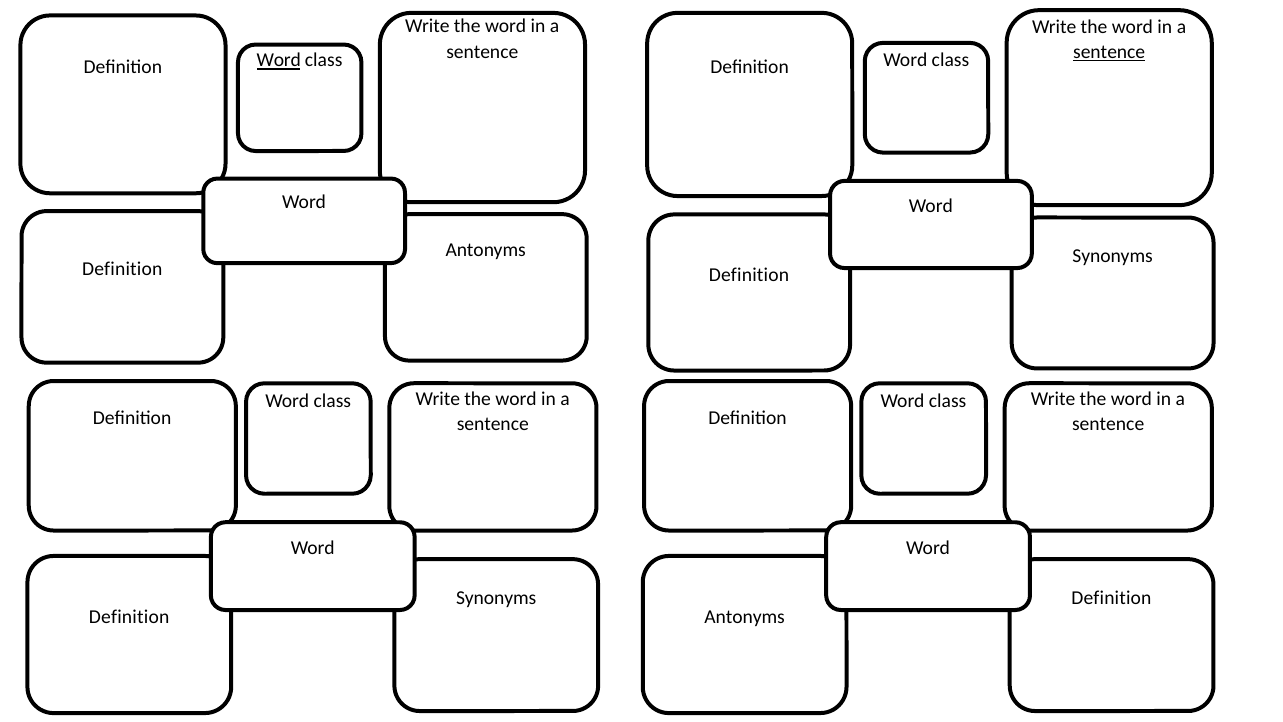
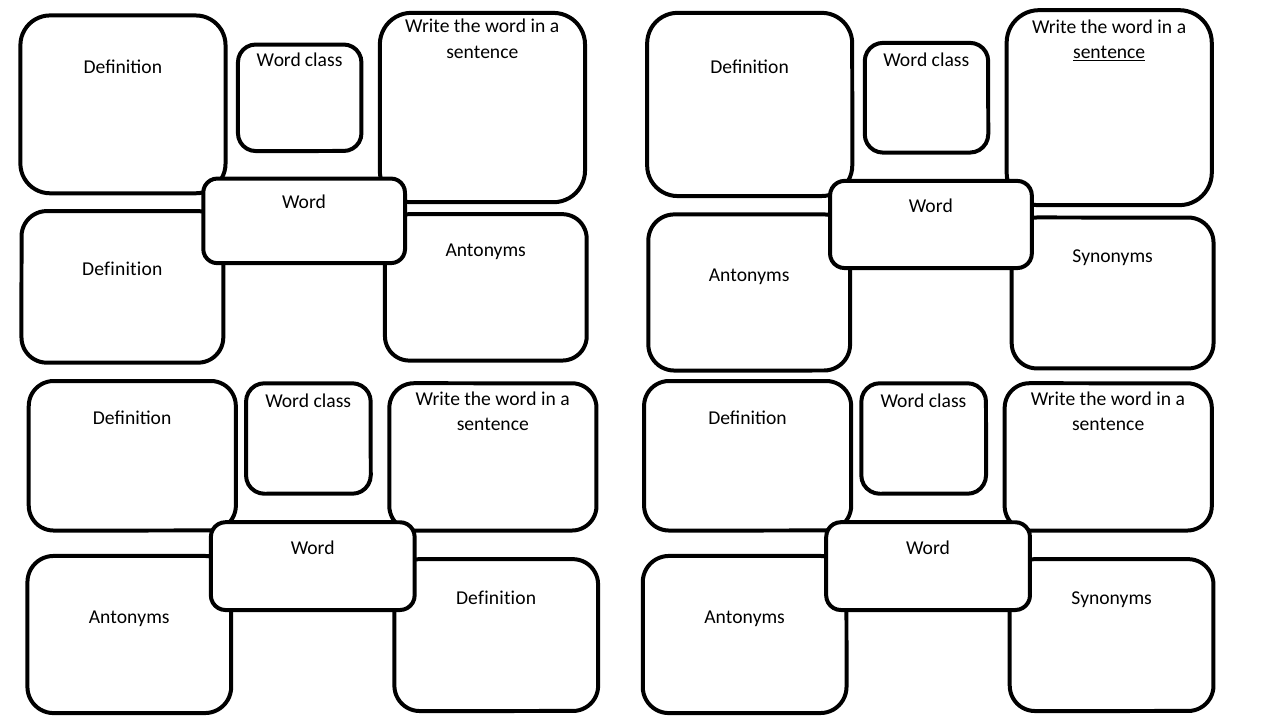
Word underline: present -> none (279, 60)
Definition: Definition -> Antonyms (749, 275)
Synonyms: Synonyms -> Definition (496, 598)
Definition: Definition -> Synonyms (1112, 598)
Definition: Definition -> Antonyms (129, 617)
